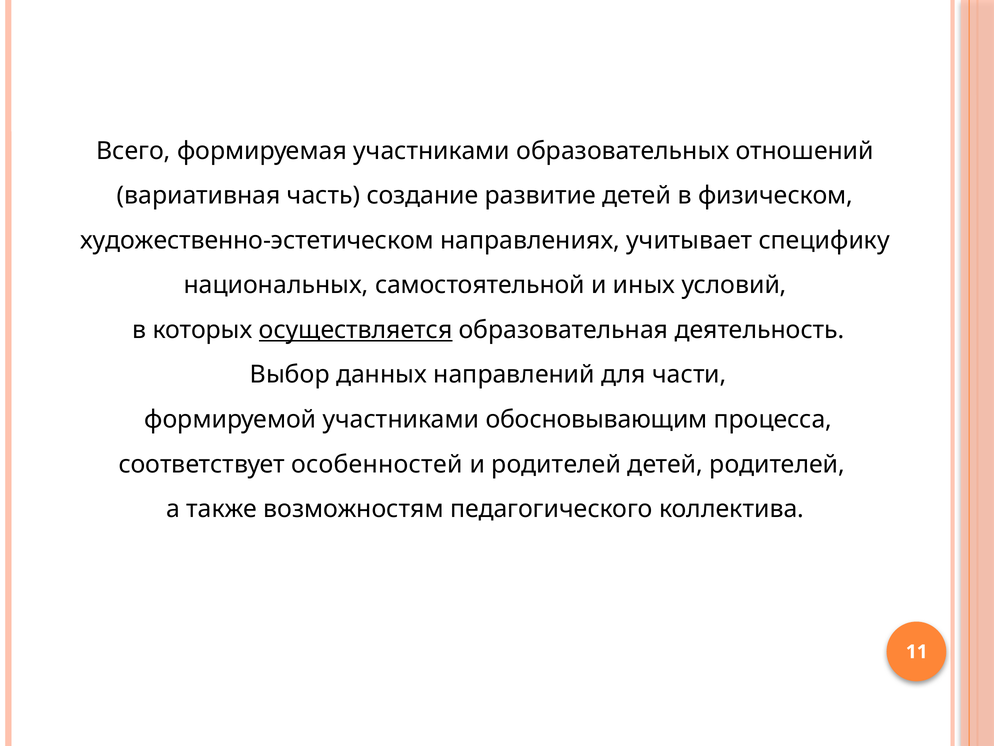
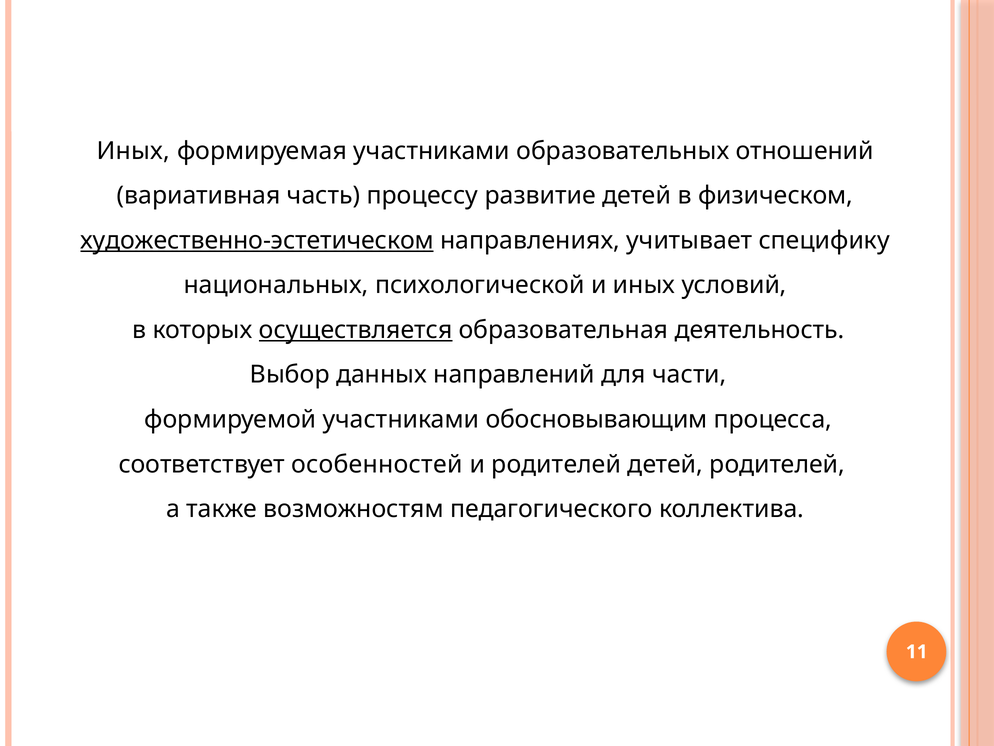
Всего: Всего -> Иных (133, 151)
создание: создание -> процессу (422, 196)
художественно-эстетическом underline: none -> present (257, 240)
самостоятельной: самостоятельной -> психологической (480, 285)
